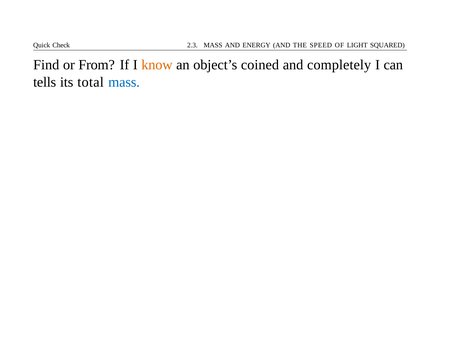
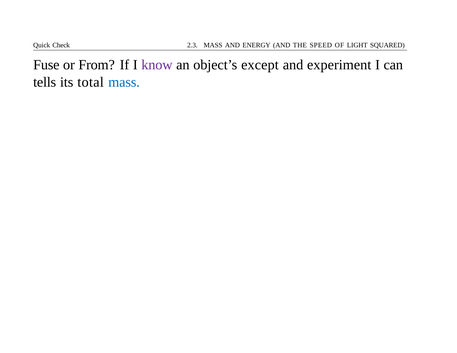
Find: Find -> Fuse (46, 65)
know colour: orange -> purple (157, 65)
coined: coined -> except (260, 65)
completely: completely -> experiment (339, 65)
